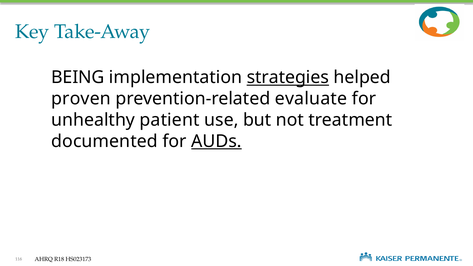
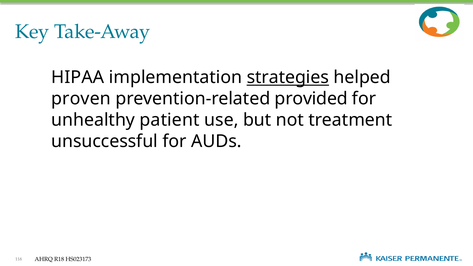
BEING: BEING -> HIPAA (78, 77)
evaluate: evaluate -> provided (311, 99)
documented: documented -> unsuccessful (105, 141)
AUDs underline: present -> none (216, 141)
